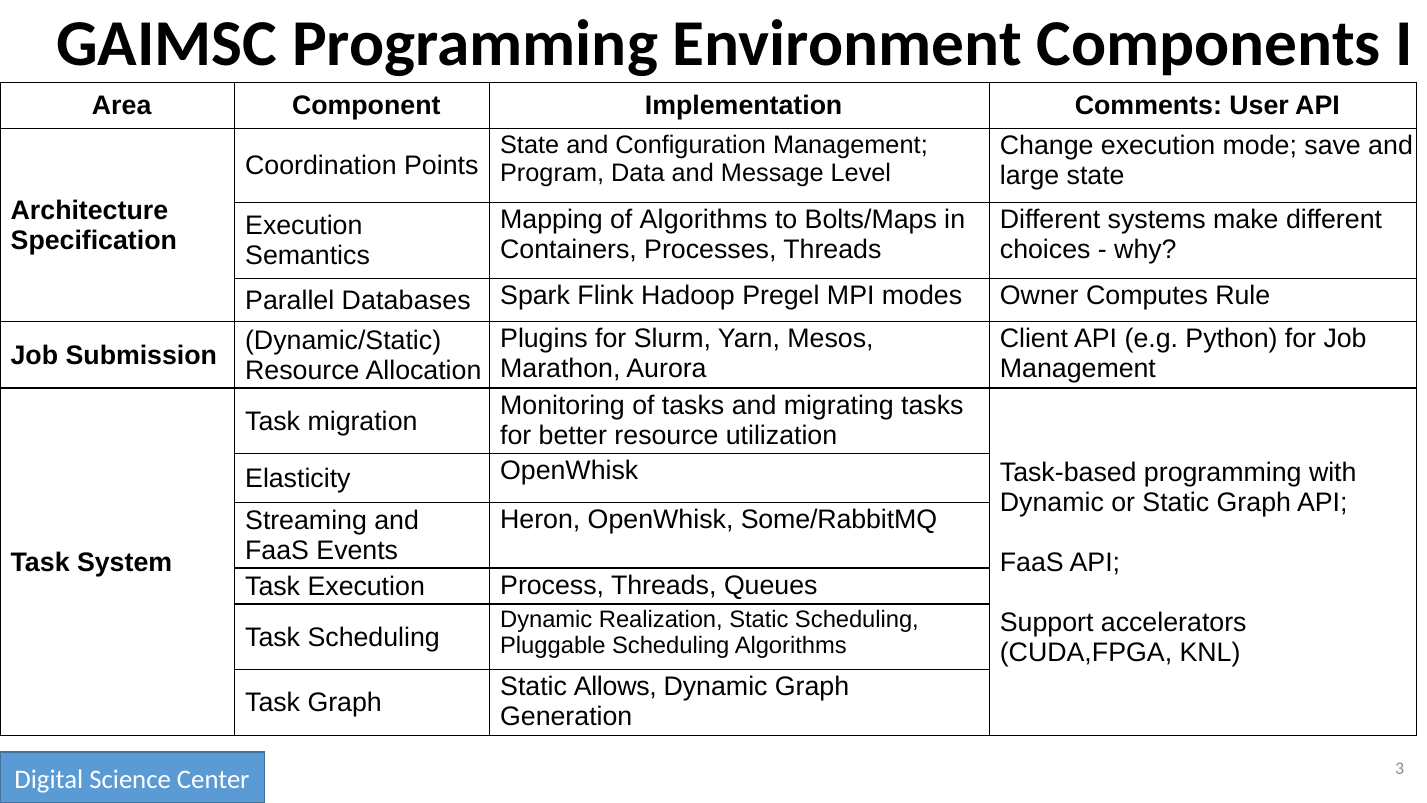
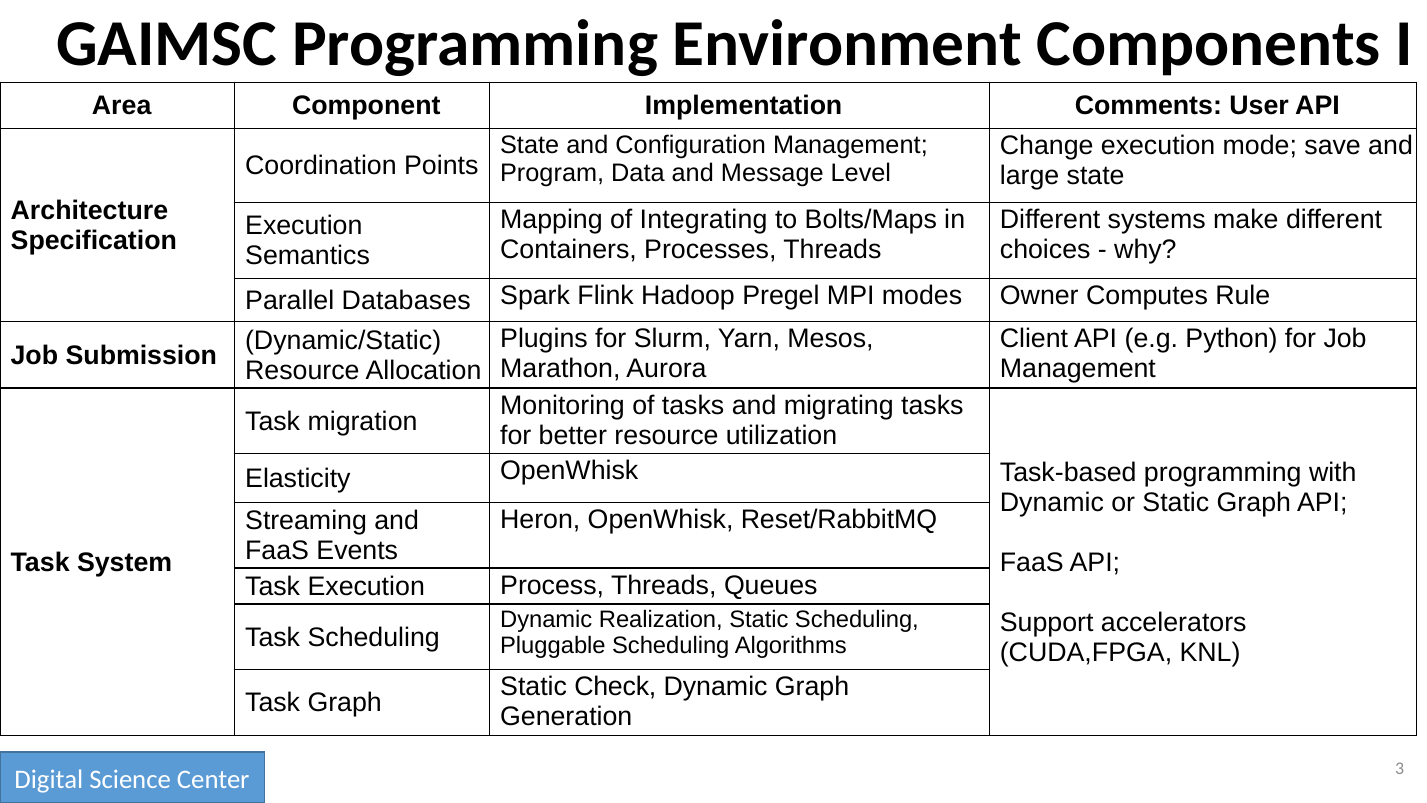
of Algorithms: Algorithms -> Integrating (704, 220)
Some/RabbitMQ: Some/RabbitMQ -> Reset/RabbitMQ (839, 519)
Allows: Allows -> Check (615, 687)
